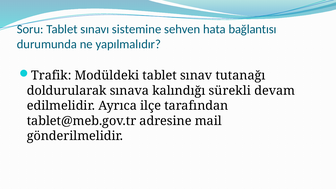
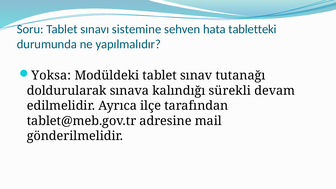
bağlantısı: bağlantısı -> tabletteki (253, 29)
Trafik: Trafik -> Yoksa (51, 76)
